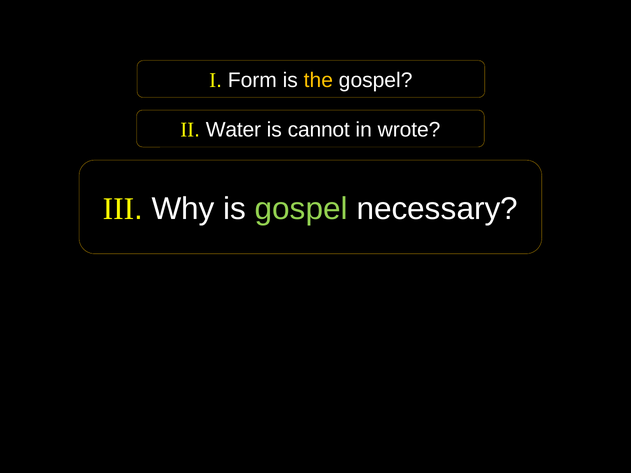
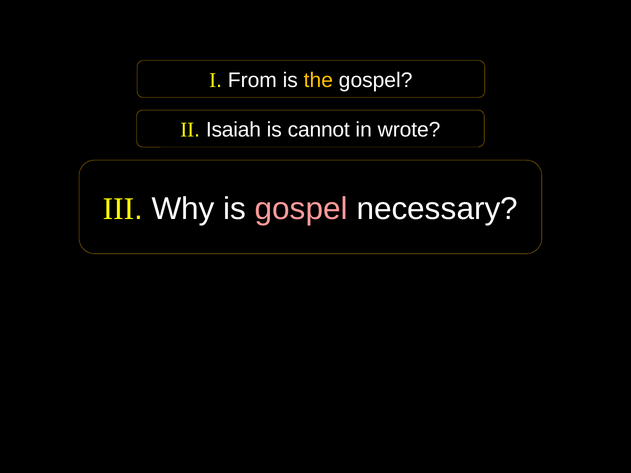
Form: Form -> From (252, 80)
Water: Water -> Isaiah (233, 130)
gospel colour: light green -> pink (301, 209)
